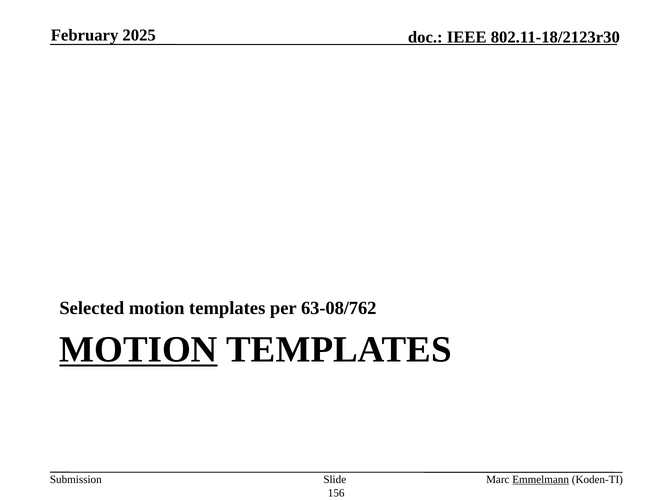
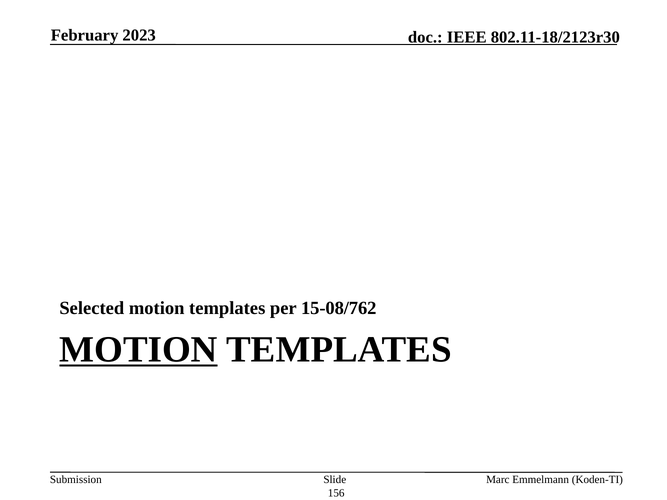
2025: 2025 -> 2023 (139, 35)
63-08/762: 63-08/762 -> 15-08/762 (339, 308)
Emmelmann underline: present -> none (541, 480)
